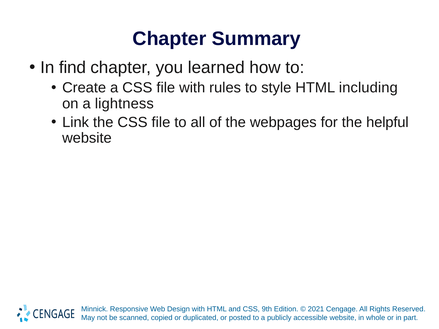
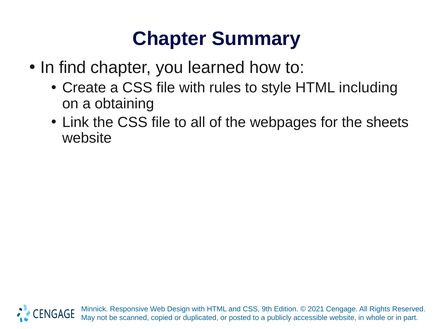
lightness: lightness -> obtaining (124, 104)
helpful: helpful -> sheets (387, 122)
